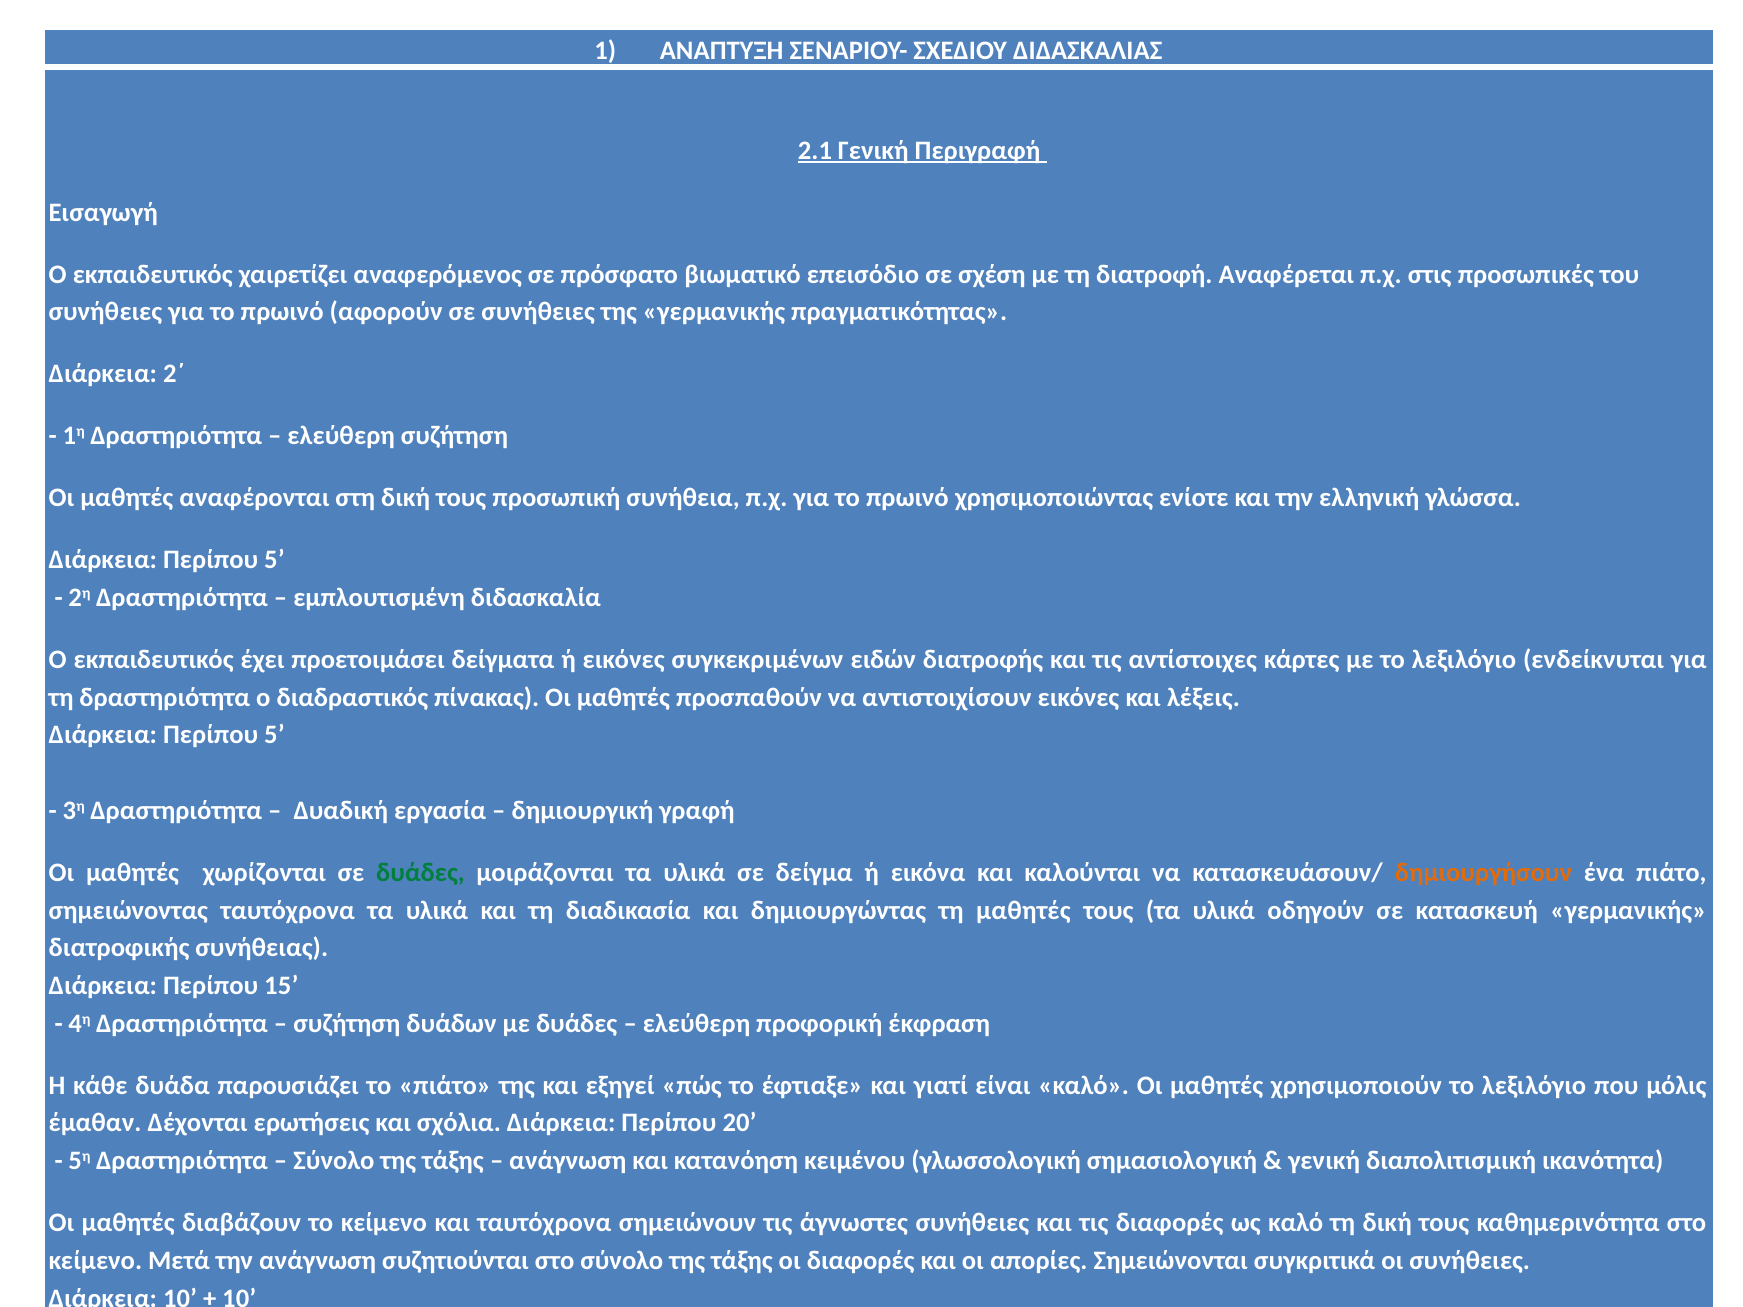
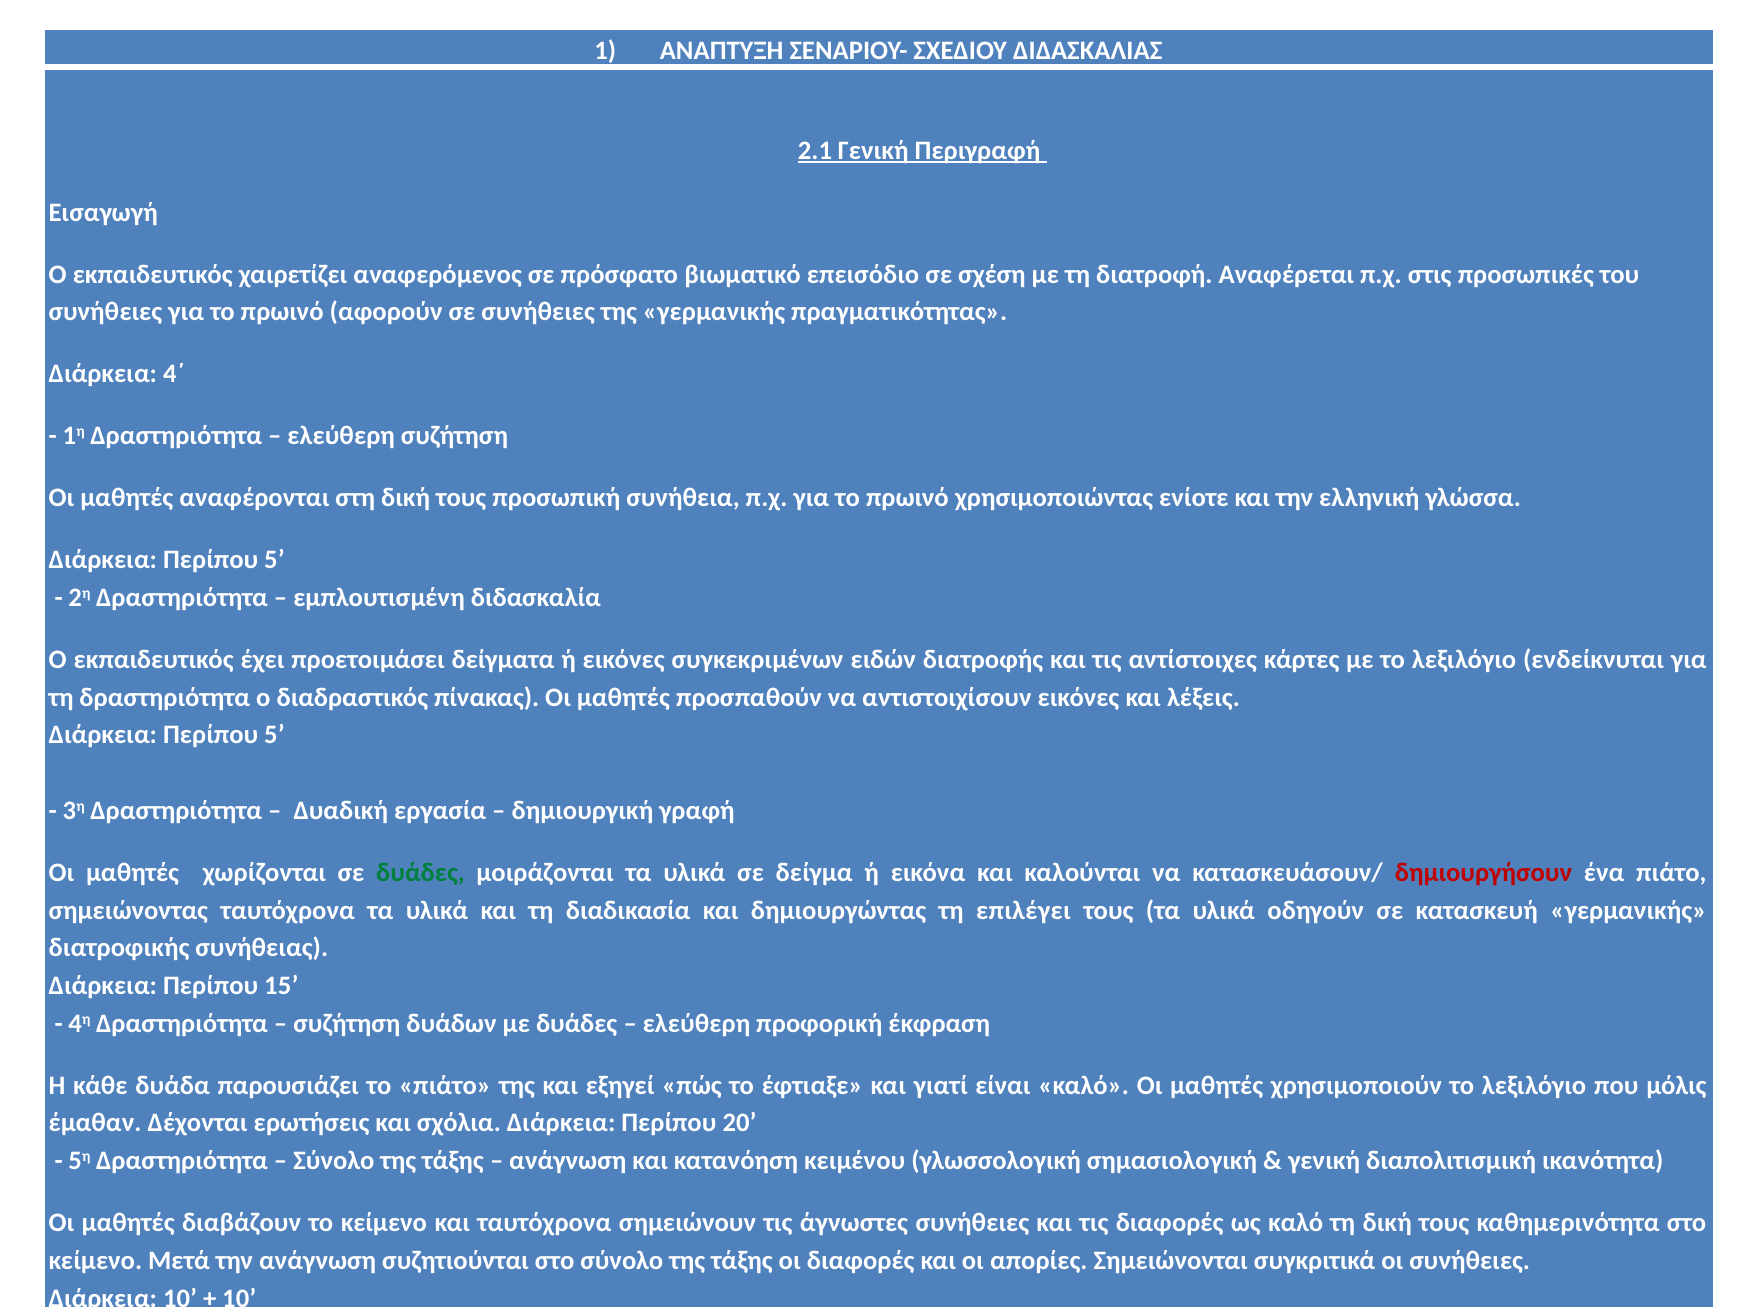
2΄: 2΄ -> 4΄ (174, 374)
δημιουργήσουν colour: orange -> red (1483, 873)
τη μαθητές: μαθητές -> επιλέγει (1023, 910)
